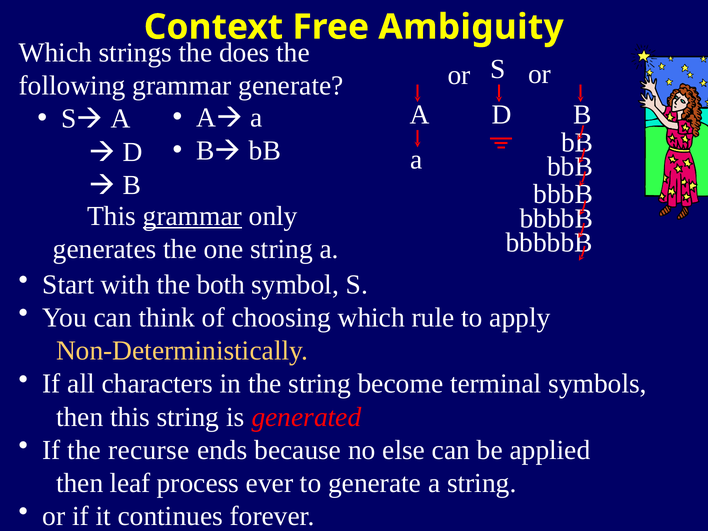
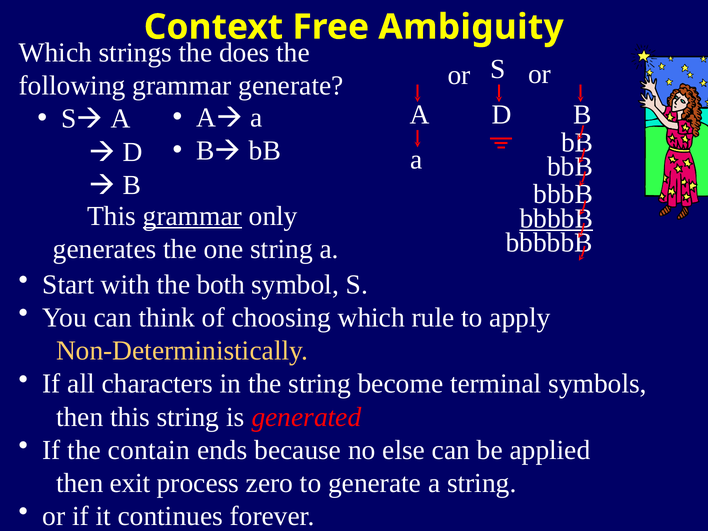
bbbbB underline: none -> present (556, 218)
recurse: recurse -> contain (149, 450)
leaf: leaf -> exit (130, 483)
ever: ever -> zero (270, 483)
